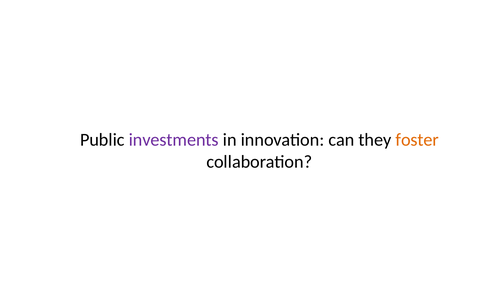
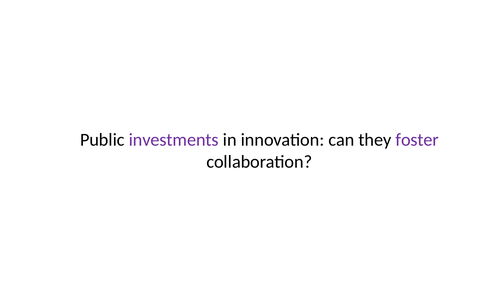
foster colour: orange -> purple (417, 140)
